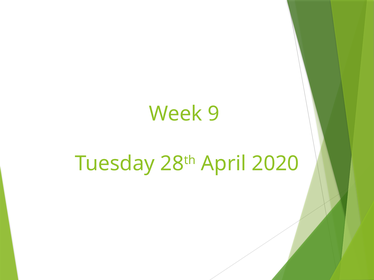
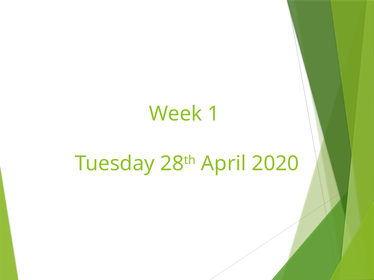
9: 9 -> 1 (214, 114)
